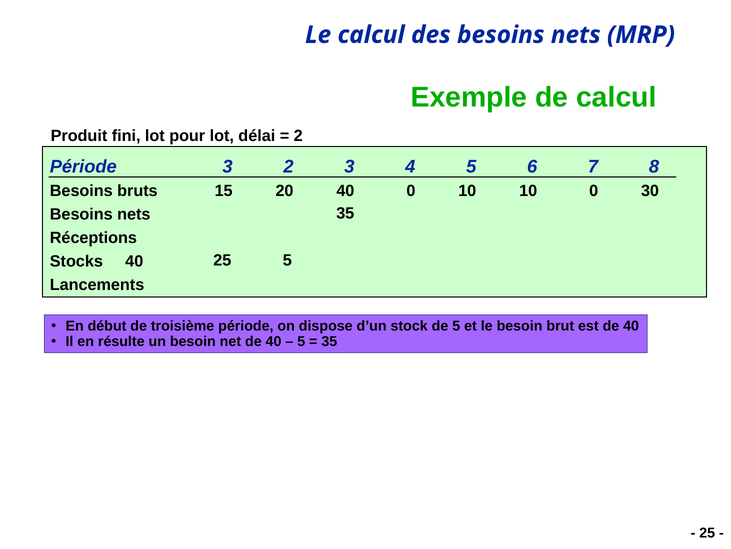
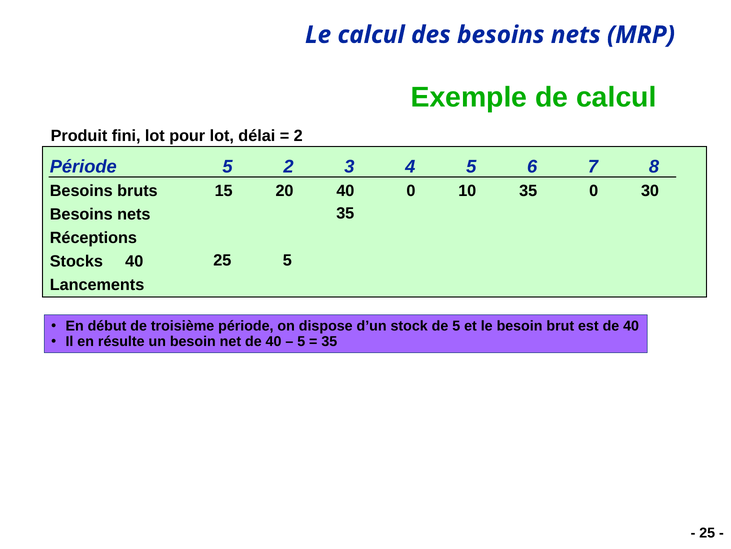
Période 3: 3 -> 5 (228, 166)
10 10: 10 -> 35 (528, 191)
